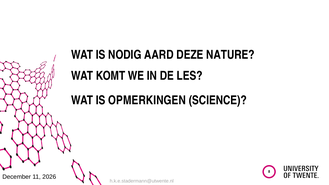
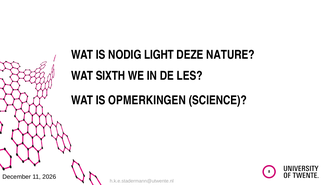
AARD: AARD -> LIGHT (159, 55)
KOMT: KOMT -> SIXTH (110, 76)
